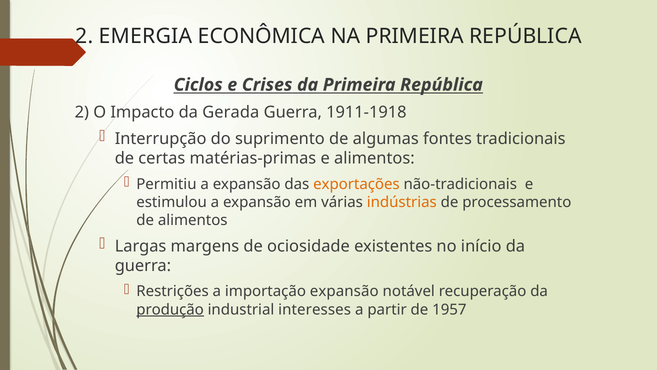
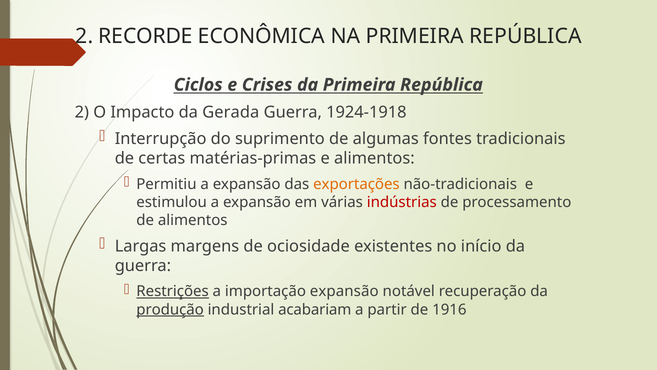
EMERGIA: EMERGIA -> RECORDE (146, 36)
1911-1918: 1911-1918 -> 1924-1918 (366, 112)
indústrias colour: orange -> red (402, 202)
Restrições underline: none -> present (173, 291)
interesses: interesses -> acabariam (315, 309)
1957: 1957 -> 1916 (449, 309)
